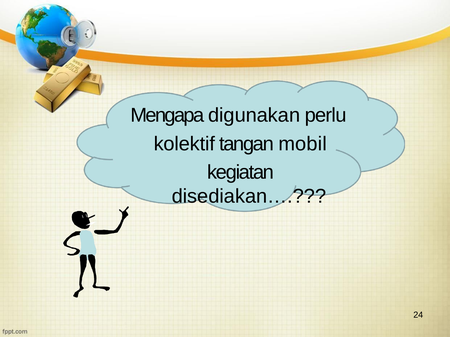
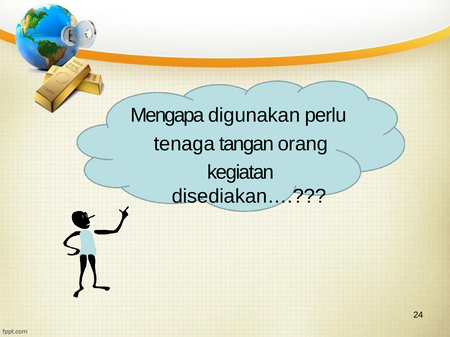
kolektif: kolektif -> tenaga (184, 144)
mobil: mobil -> orang (303, 144)
